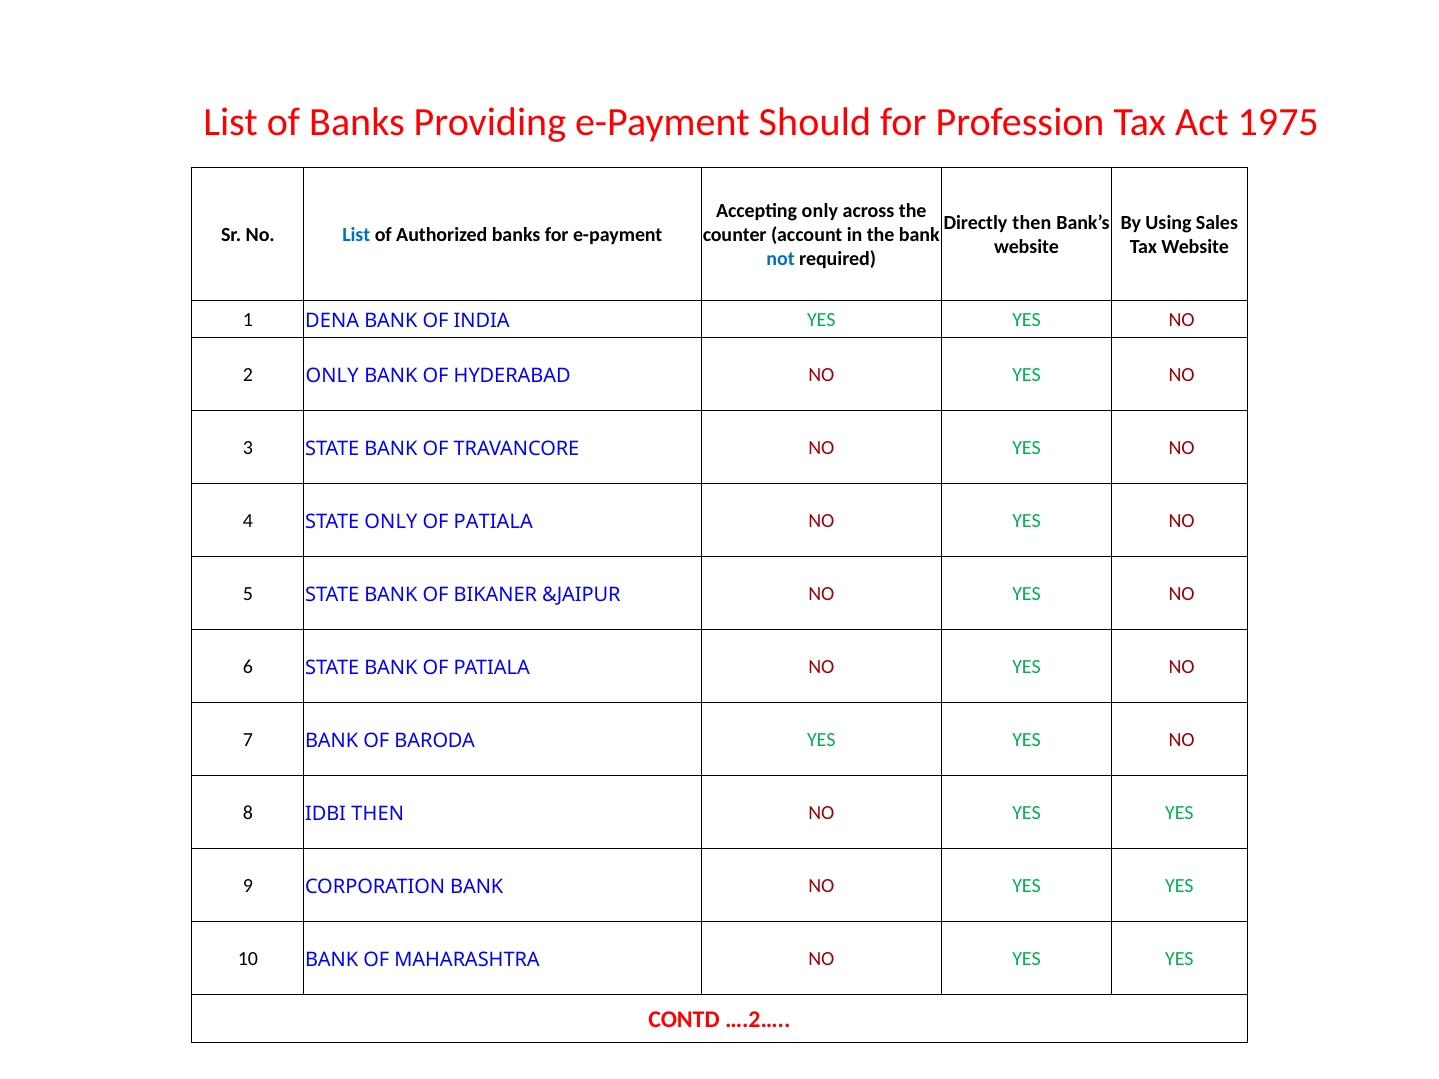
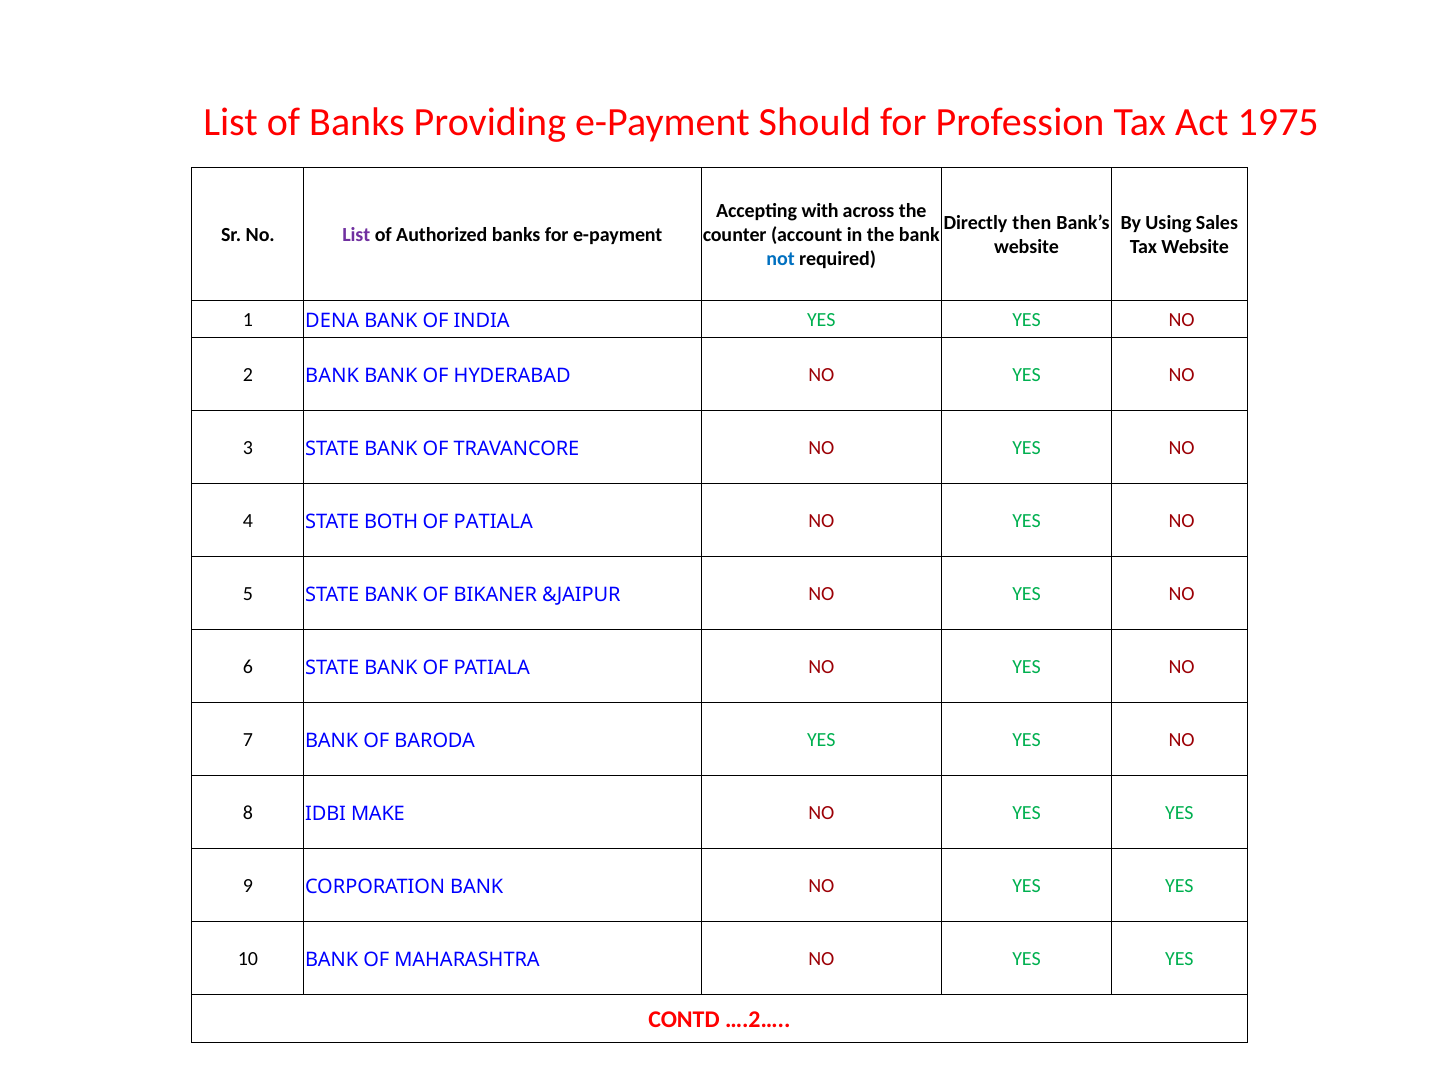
Accepting only: only -> with (820, 211)
List colour: blue -> purple (356, 235)
2 ONLY: ONLY -> BANK (332, 376)
STATE ONLY: ONLY -> BOTH (391, 522)
IDBI THEN: THEN -> MAKE (378, 814)
